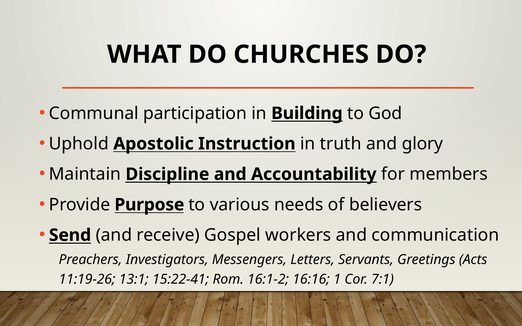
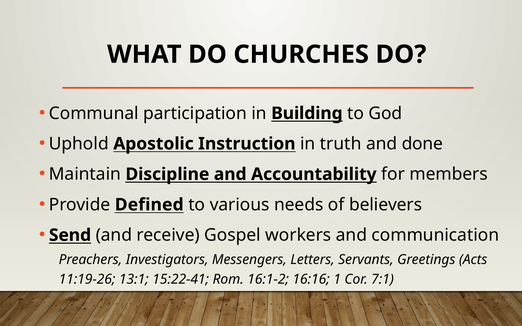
glory: glory -> done (422, 144)
Purpose: Purpose -> Defined (149, 205)
